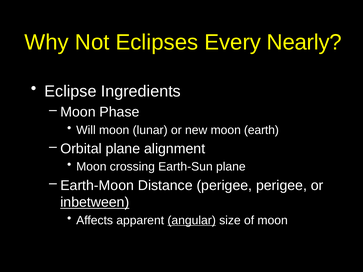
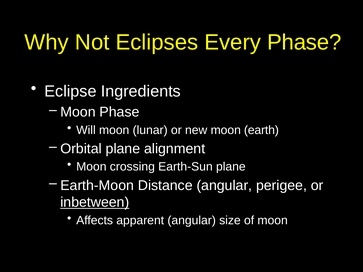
Every Nearly: Nearly -> Phase (304, 42)
Distance perigee: perigee -> angular (224, 186)
angular underline: present -> none (192, 221)
